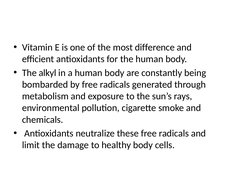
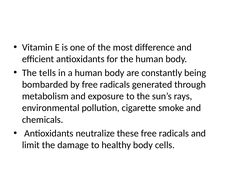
alkyl: alkyl -> tells (47, 73)
